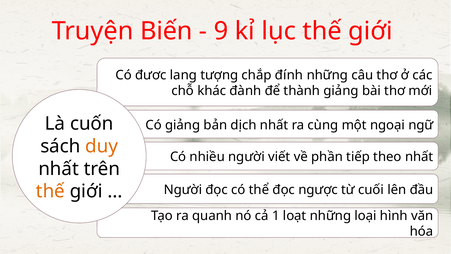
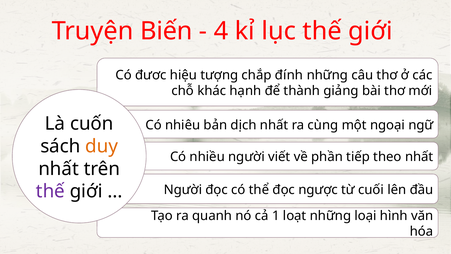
9: 9 -> 4 (221, 31)
lang: lang -> hiệu (183, 75)
đành: đành -> hạnh (245, 91)
Có giảng: giảng -> nhiêu (183, 125)
thế colour: orange -> purple (50, 191)
